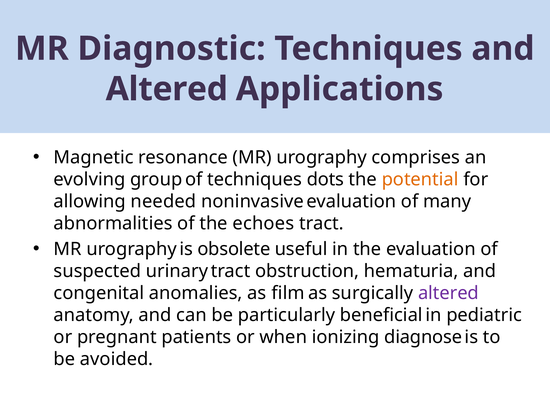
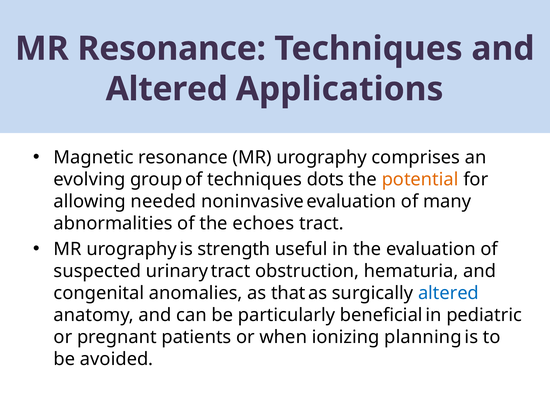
MR Diagnostic: Diagnostic -> Resonance (172, 49)
obsolete: obsolete -> strength (234, 249)
film: film -> that (288, 293)
altered colour: purple -> blue (448, 293)
diagnose: diagnose -> planning (423, 337)
